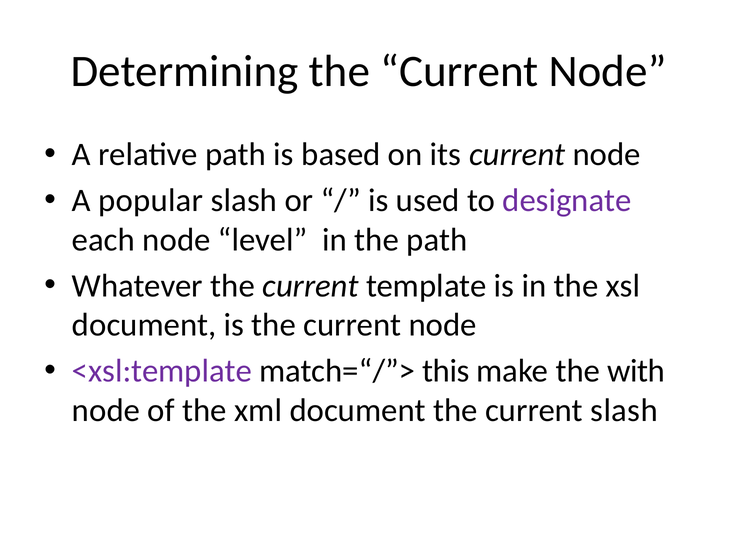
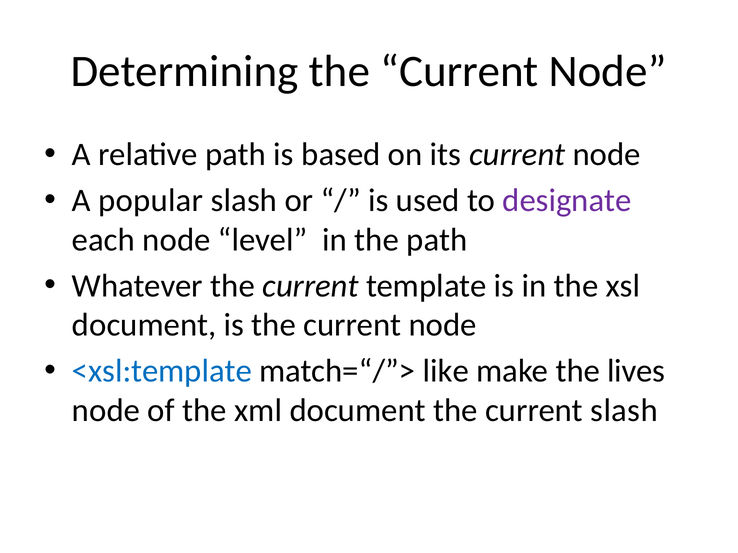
<xsl:template colour: purple -> blue (162, 371)
this: this -> like (446, 371)
with: with -> lives (636, 371)
